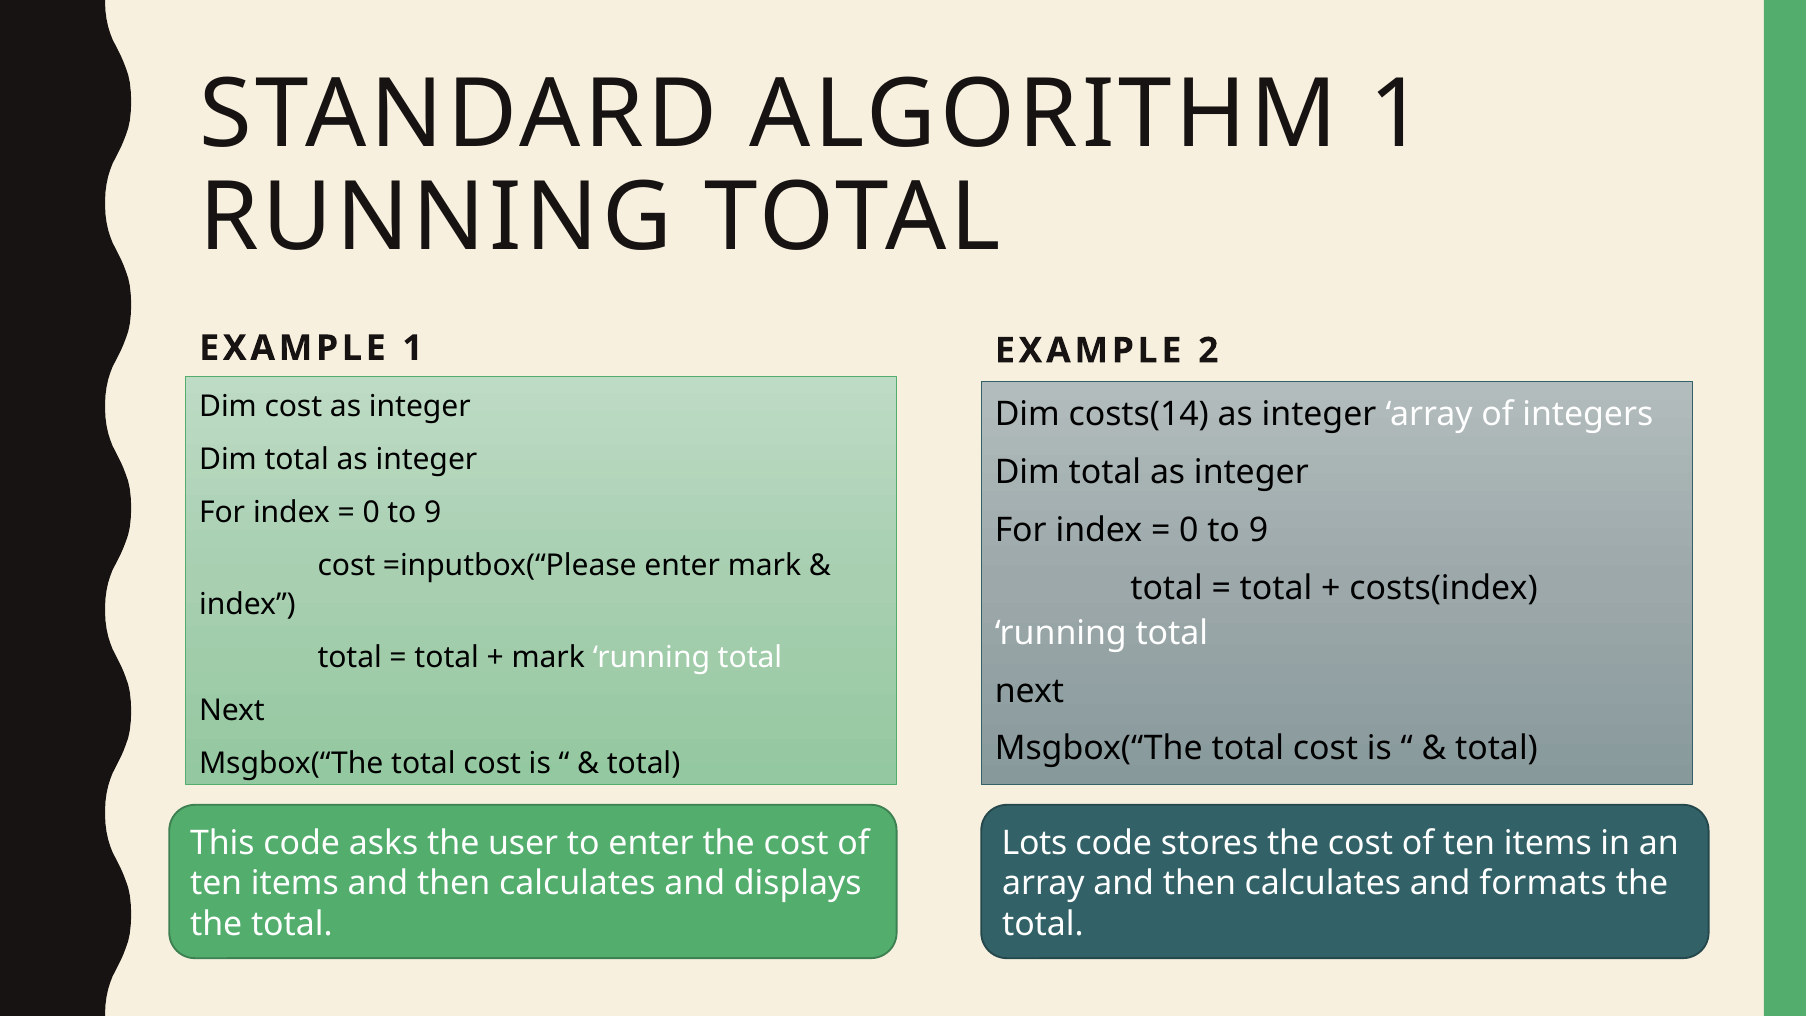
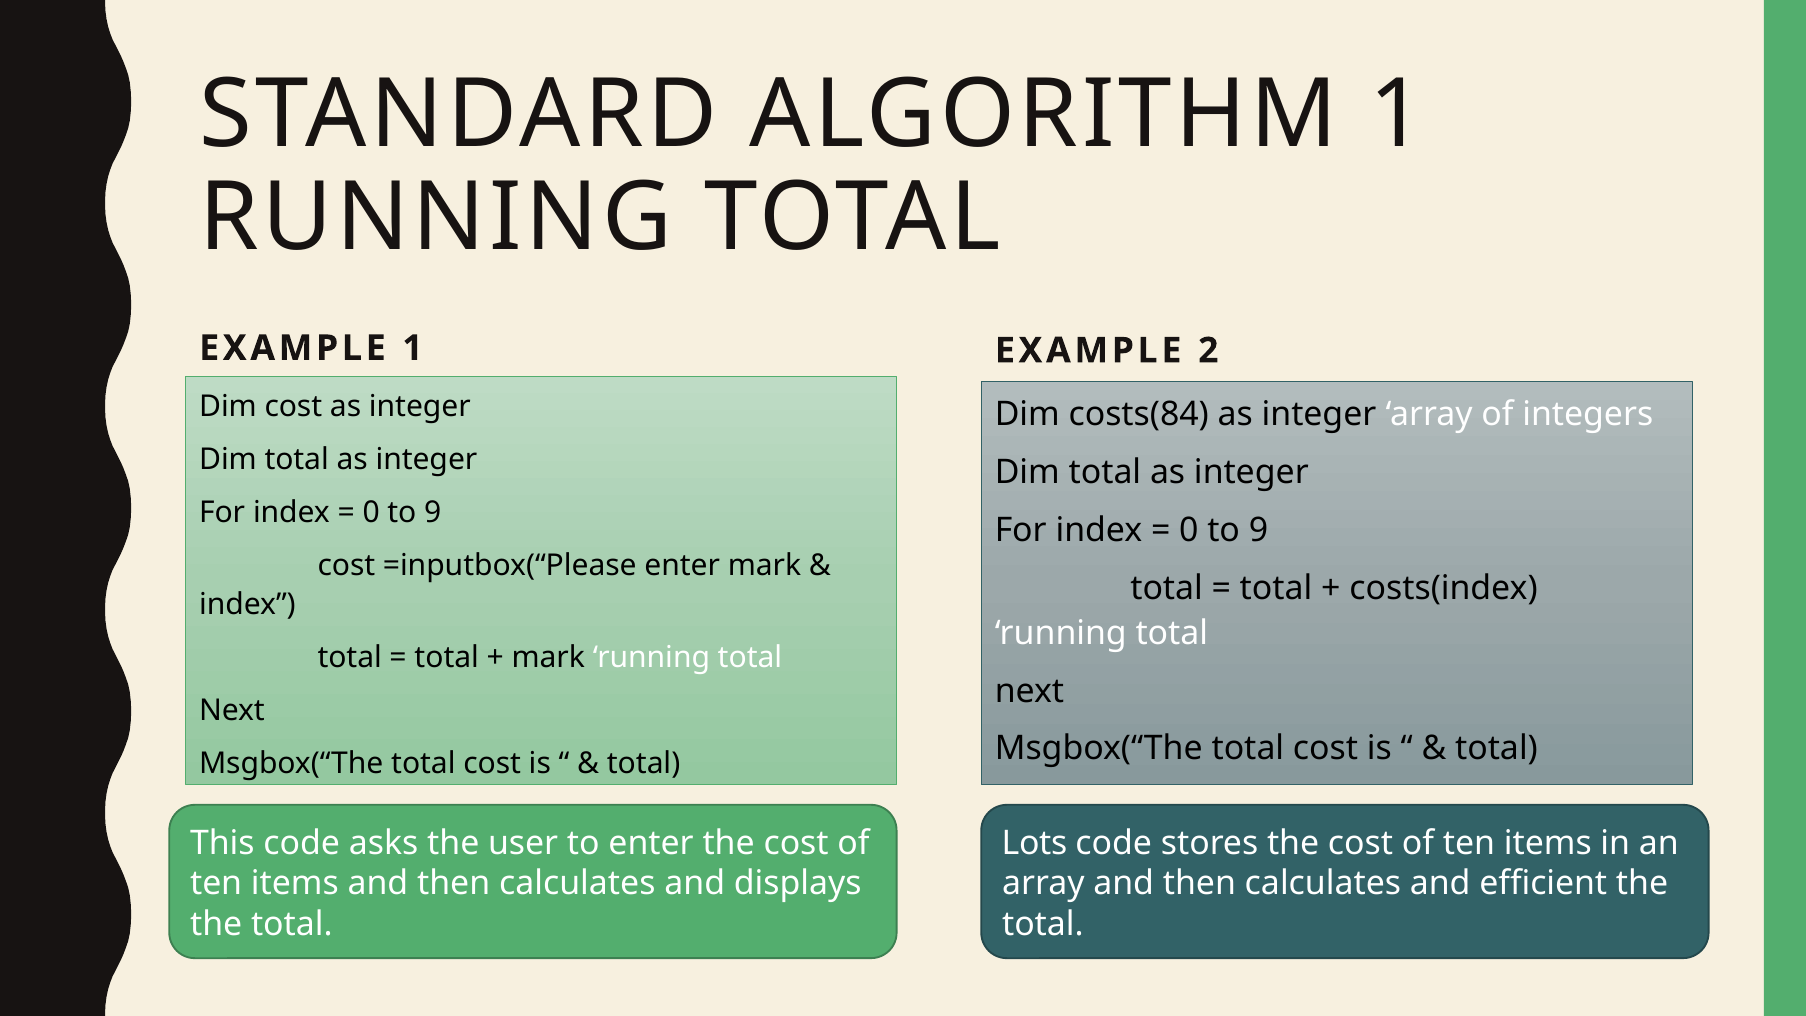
costs(14: costs(14 -> costs(84 (1139, 415)
formats: formats -> efficient (1543, 884)
